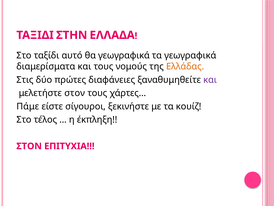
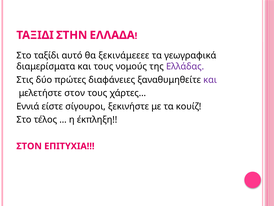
θα γεωγραφικά: γεωγραφικά -> ξεκινάμεεεε (124, 55)
Ελλάδας colour: orange -> purple (185, 66)
Πάμε: Πάμε -> Εννιά (28, 106)
